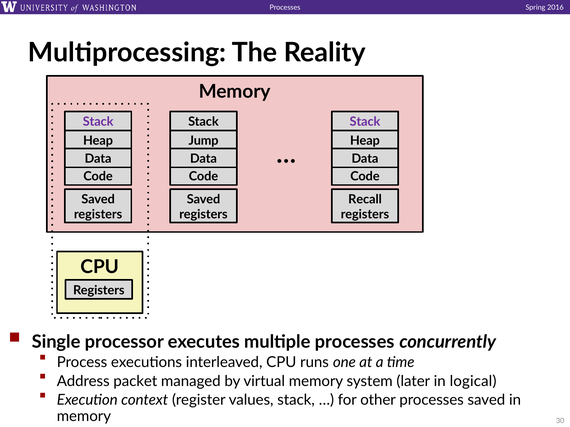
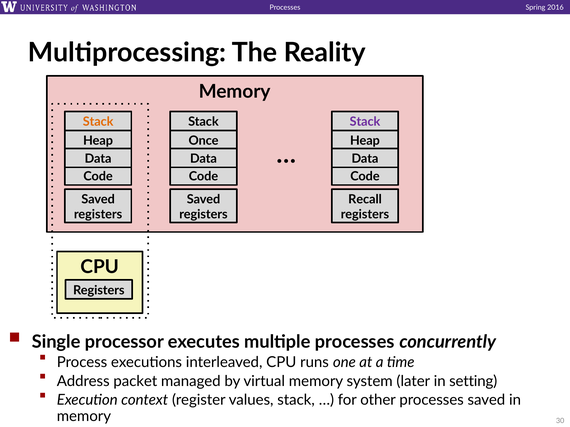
Stack colour: purple -> orange (98, 122)
Jump: Jump -> Once (203, 141)
logical: logical -> setting (473, 382)
